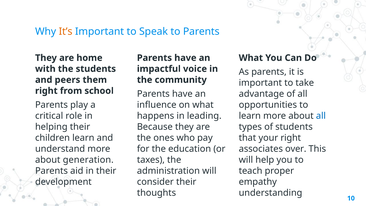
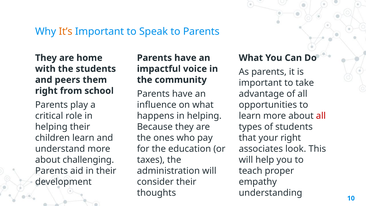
happens in leading: leading -> helping (204, 116)
all colour: blue -> red (321, 116)
over: over -> look (296, 149)
generation: generation -> challenging (88, 160)
